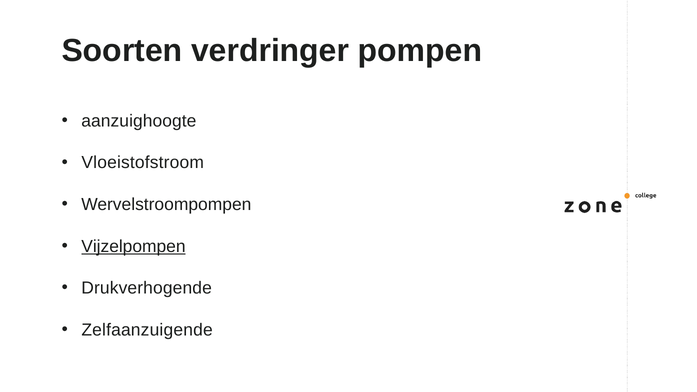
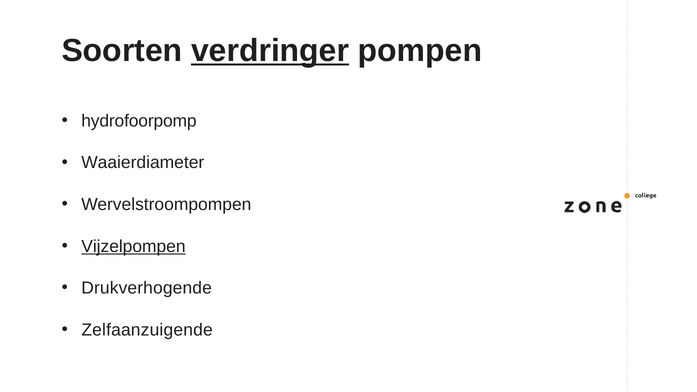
verdringer underline: none -> present (270, 51)
aanzuighoogte: aanzuighoogte -> hydrofoorpomp (139, 121)
Vloeistofstroom: Vloeistofstroom -> Waaierdiameter (143, 163)
